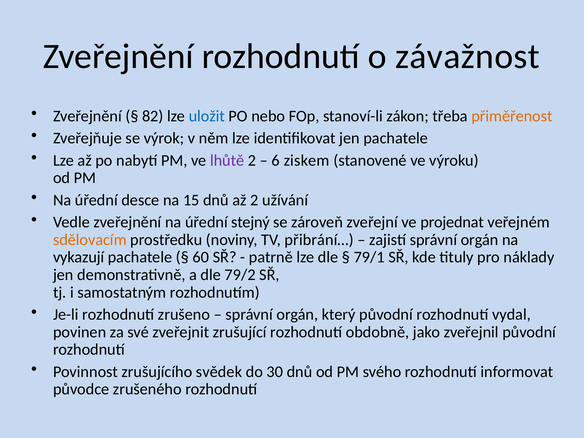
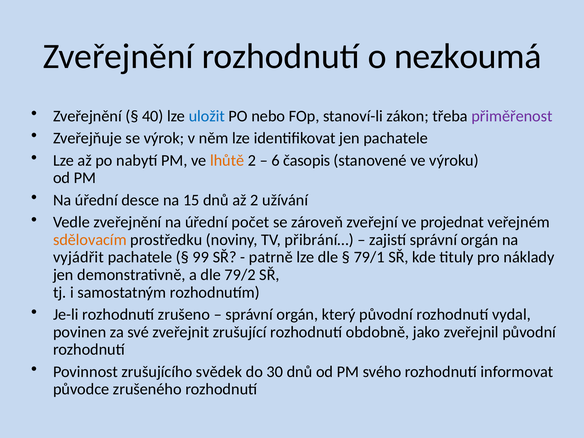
závažnost: závažnost -> nezkoumá (468, 57)
82: 82 -> 40 (153, 116)
přiměřenost colour: orange -> purple (512, 116)
lhůtě colour: purple -> orange (227, 160)
ziskem: ziskem -> časopis (307, 160)
stejný: stejný -> počet (250, 222)
vykazují: vykazují -> vyjádřit (78, 257)
60: 60 -> 99 (201, 257)
